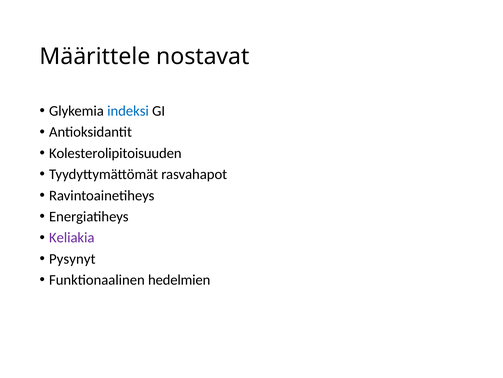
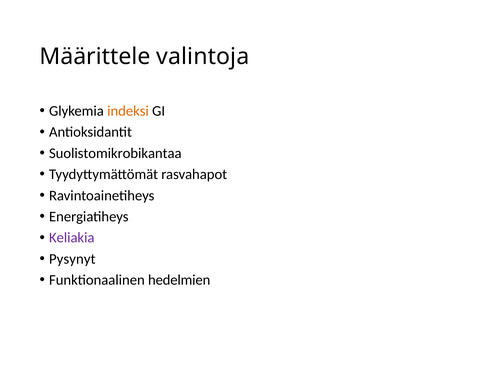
nostavat: nostavat -> valintoja (203, 56)
indeksi colour: blue -> orange (128, 111)
Kolesterolipitoisuuden: Kolesterolipitoisuuden -> Suolistomikrobikantaa (115, 153)
